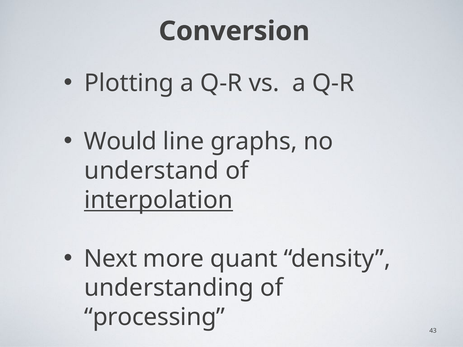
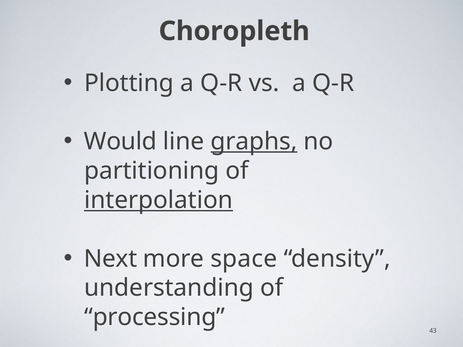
Conversion: Conversion -> Choropleth (234, 31)
graphs underline: none -> present (254, 142)
understand: understand -> partitioning (152, 171)
quant: quant -> space (244, 259)
